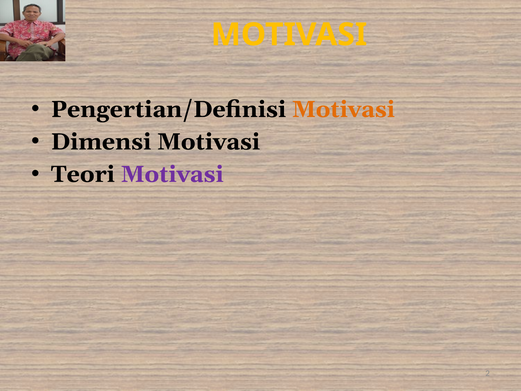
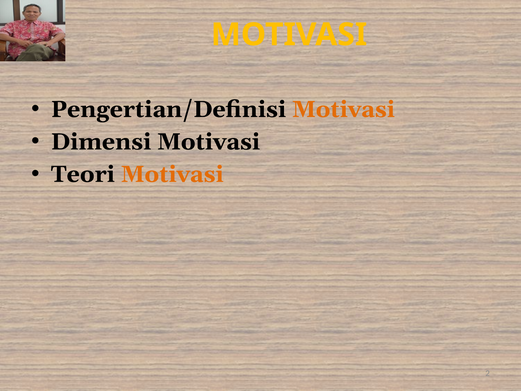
Motivasi colour: purple -> orange (172, 174)
